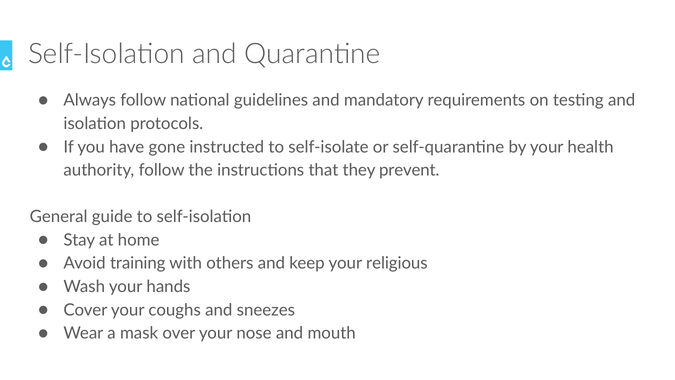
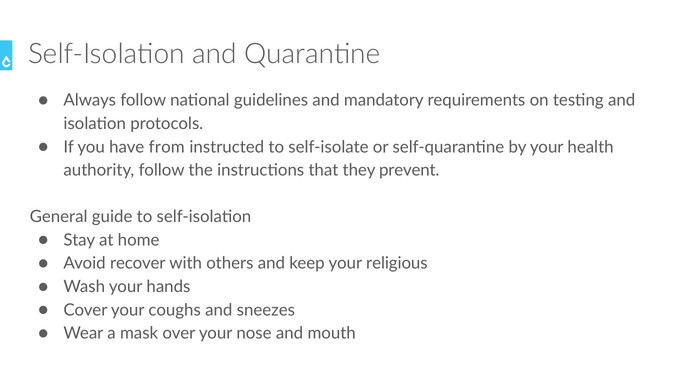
gone: gone -> from (167, 147)
training: training -> recover (138, 263)
